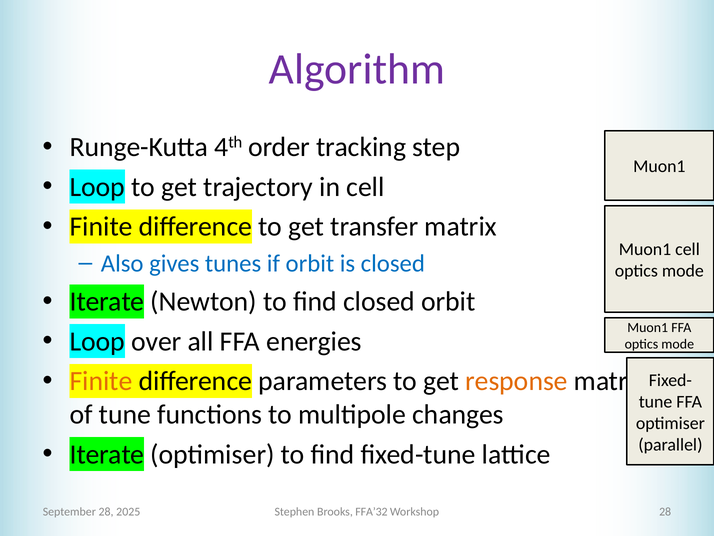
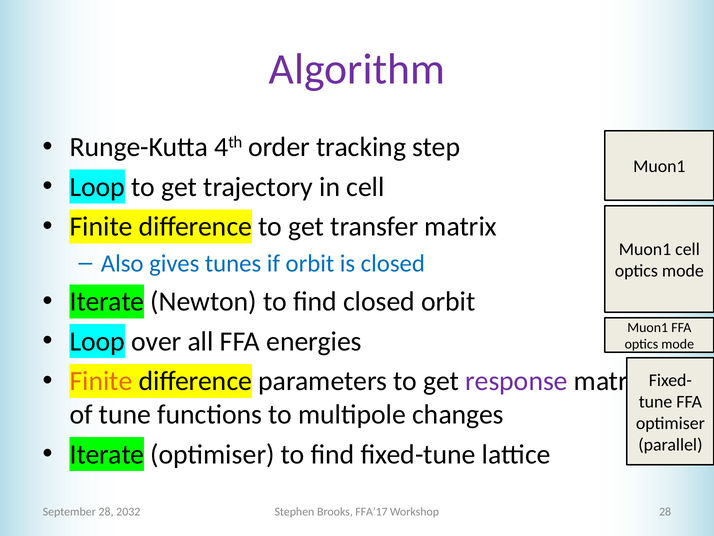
response colour: orange -> purple (516, 381)
2025: 2025 -> 2032 (128, 511)
FFA’32: FFA’32 -> FFA’17 (371, 511)
